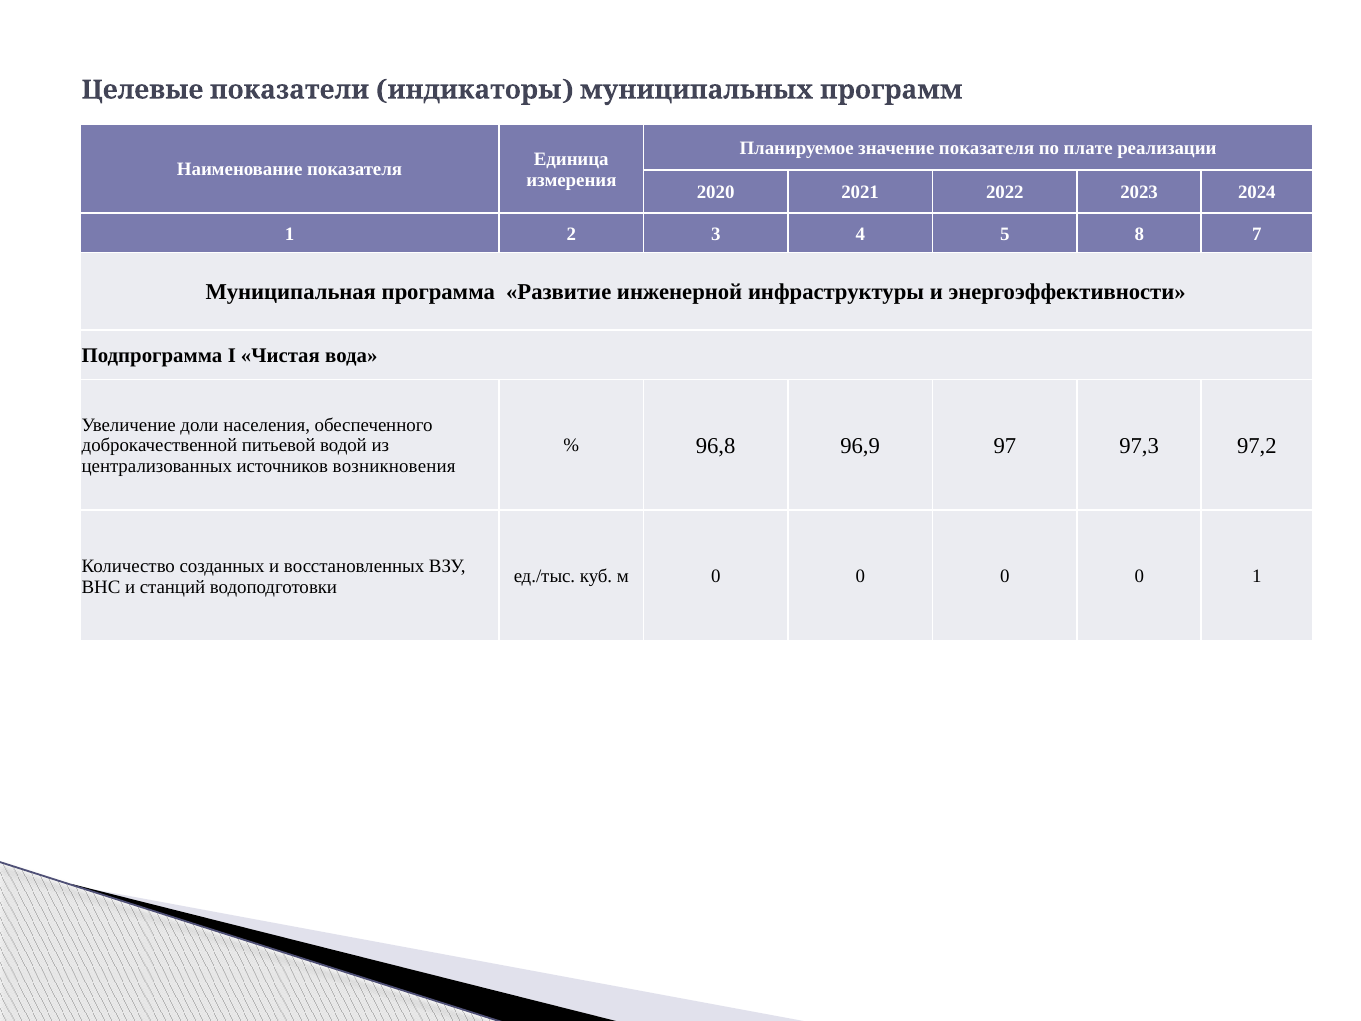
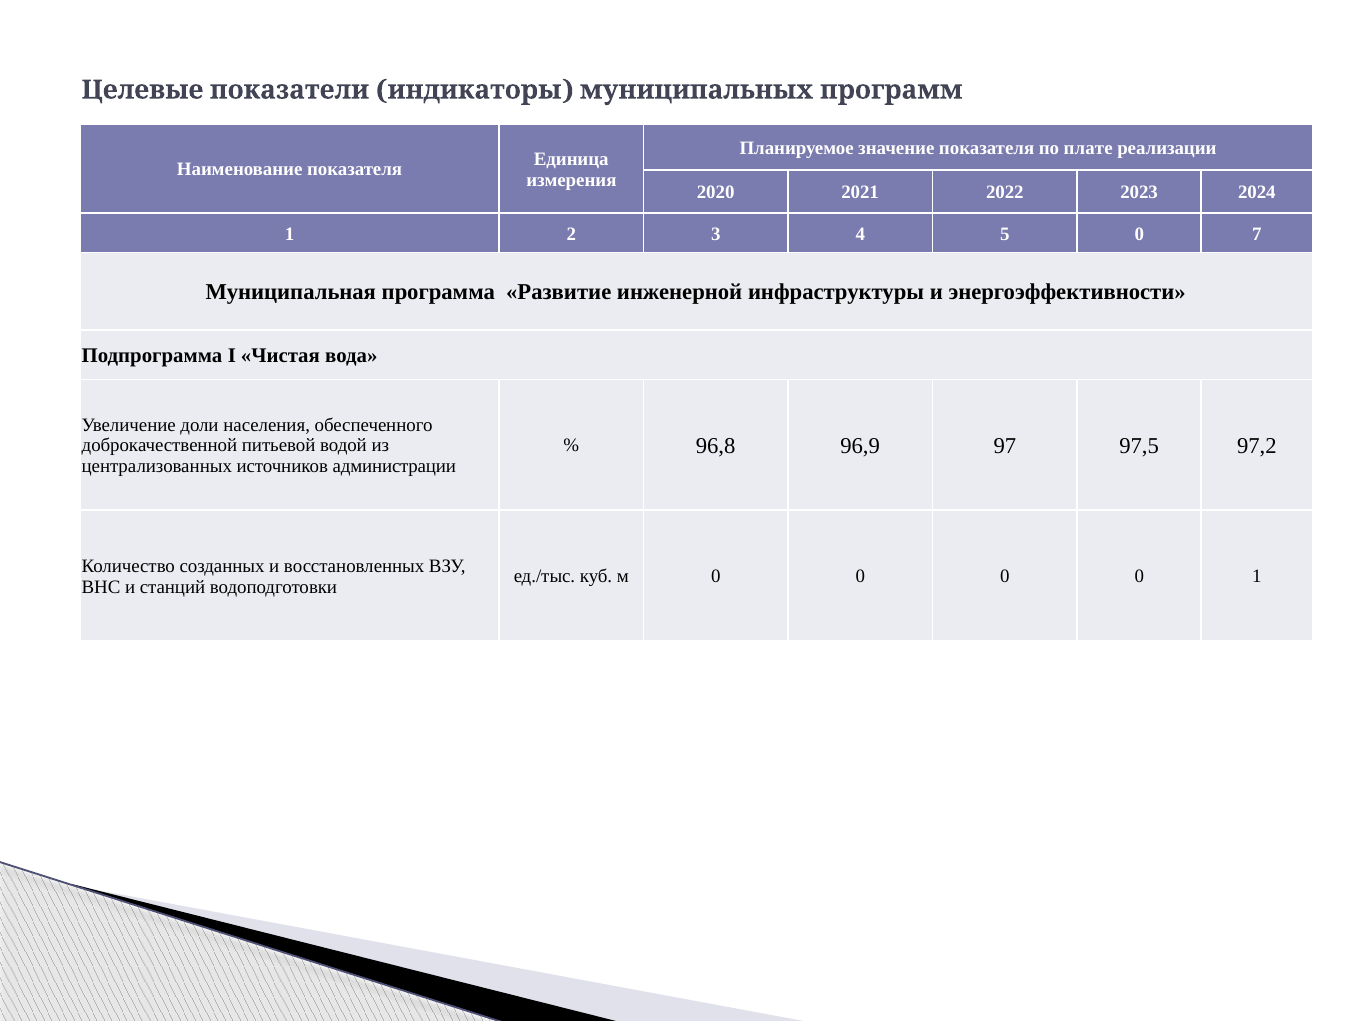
5 8: 8 -> 0 (1139, 234)
97,3: 97,3 -> 97,5 (1139, 446)
возникновения: возникновения -> администрации (394, 466)
